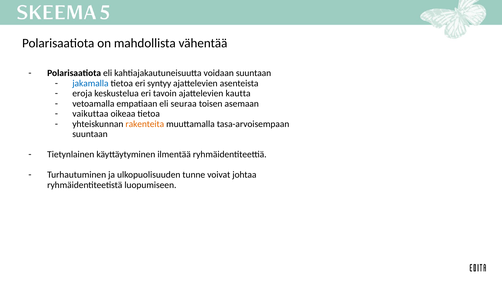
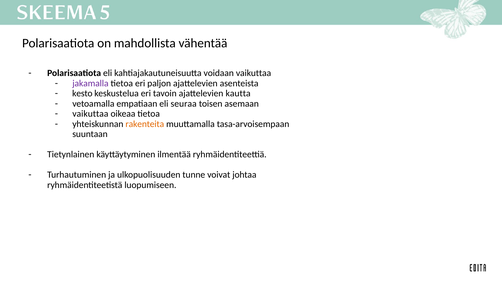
voidaan suuntaan: suuntaan -> vaikuttaa (254, 73)
jakamalla colour: blue -> purple (90, 83)
syntyy: syntyy -> paljon (159, 83)
eroja: eroja -> kesto (82, 94)
